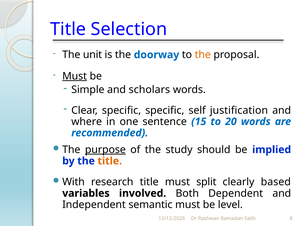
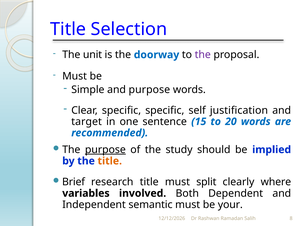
the colour: orange -> purple (203, 55)
Must underline: present -> none (75, 76)
and scholars: scholars -> purpose (149, 90)
where: where -> target (87, 121)
With: With -> Brief (74, 182)
based: based -> where (276, 182)
level: level -> your (230, 204)
